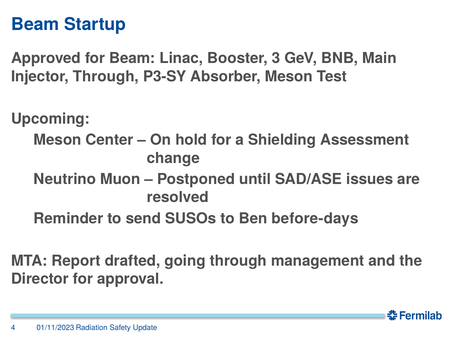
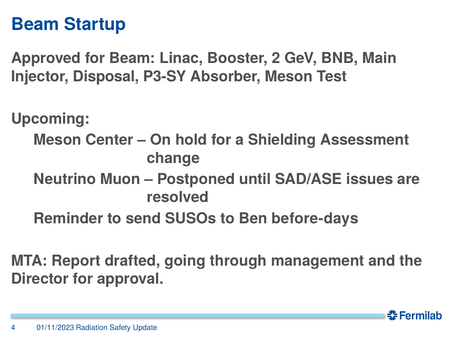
3: 3 -> 2 (276, 58)
Injector Through: Through -> Disposal (106, 76)
